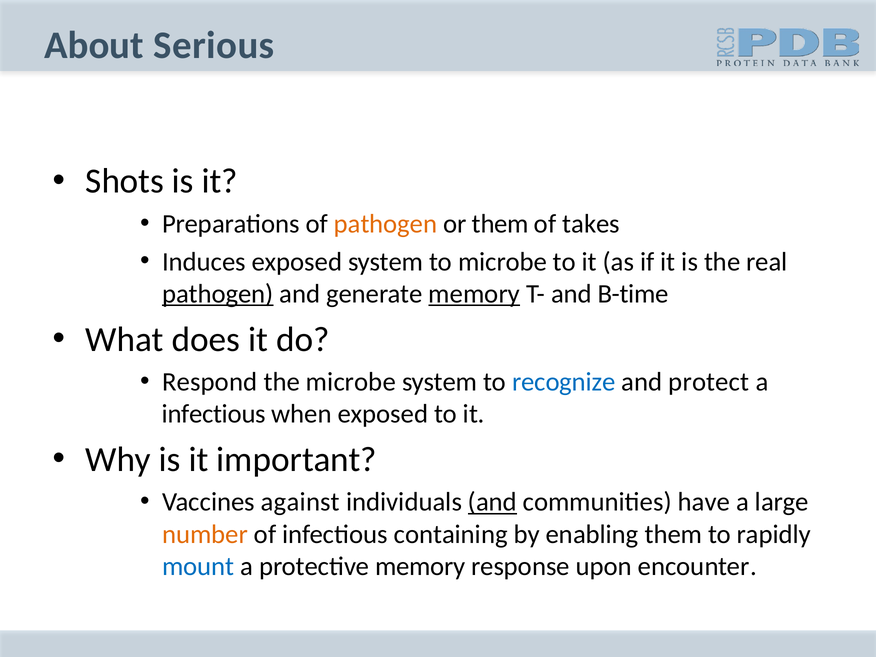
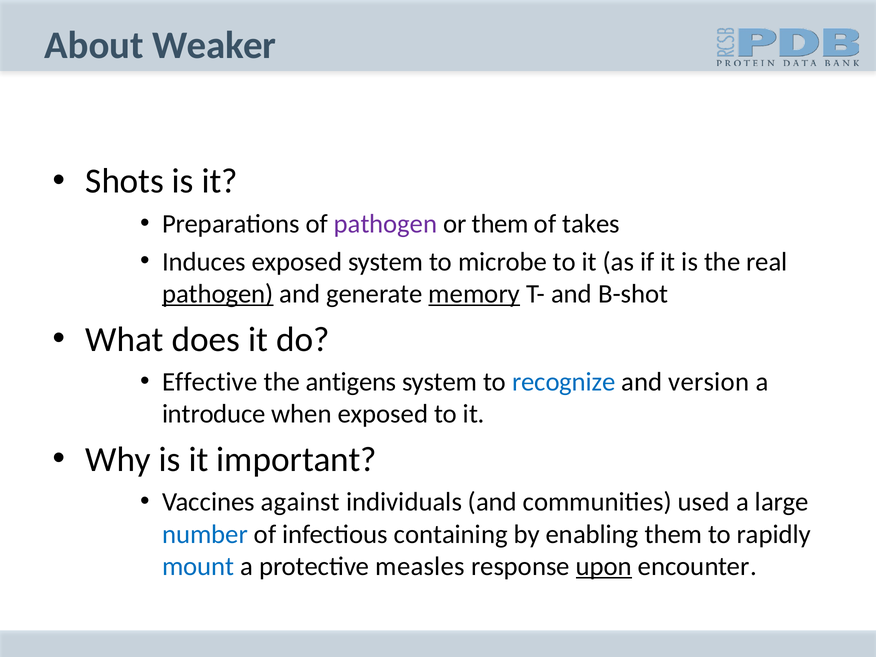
Serious: Serious -> Weaker (214, 45)
pathogen colour: orange -> purple (386, 224)
B-time: B-time -> B-shot (633, 294)
Respond: Respond -> Effective (210, 382)
the microbe: microbe -> antigens (351, 382)
protect: protect -> version (709, 382)
infectious: infectious -> introduce (214, 414)
and underline: present -> none (492, 502)
have: have -> used (704, 502)
number colour: orange -> blue (205, 534)
protective memory: memory -> measles (420, 566)
upon underline: none -> present (604, 566)
